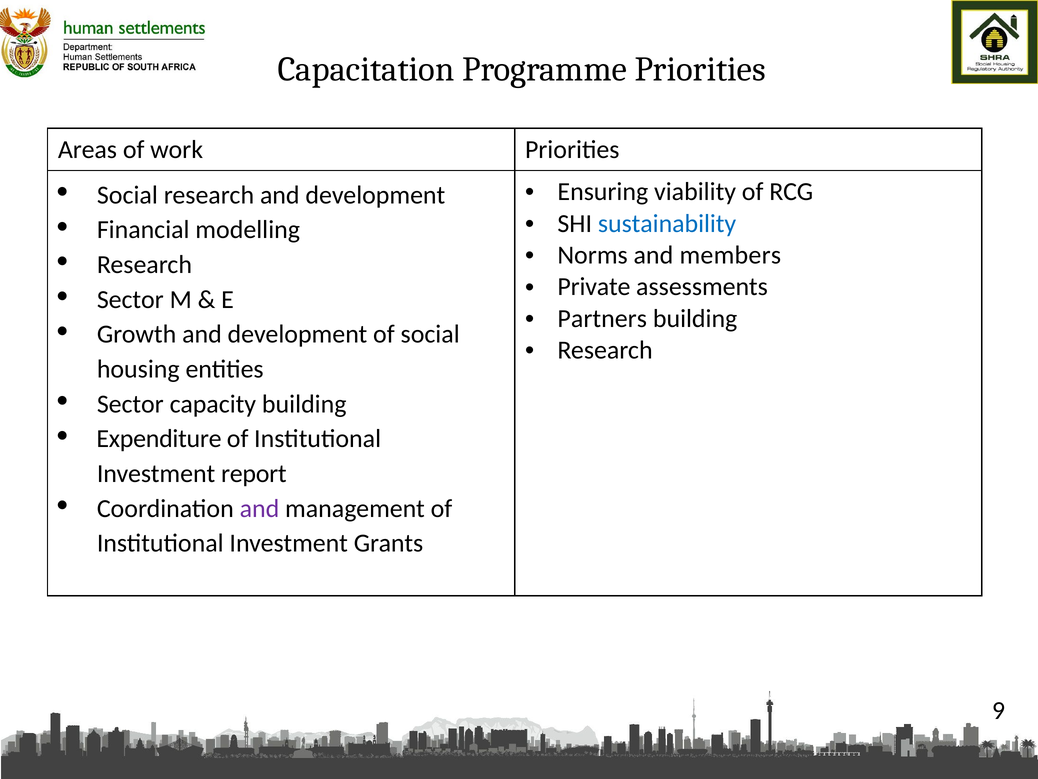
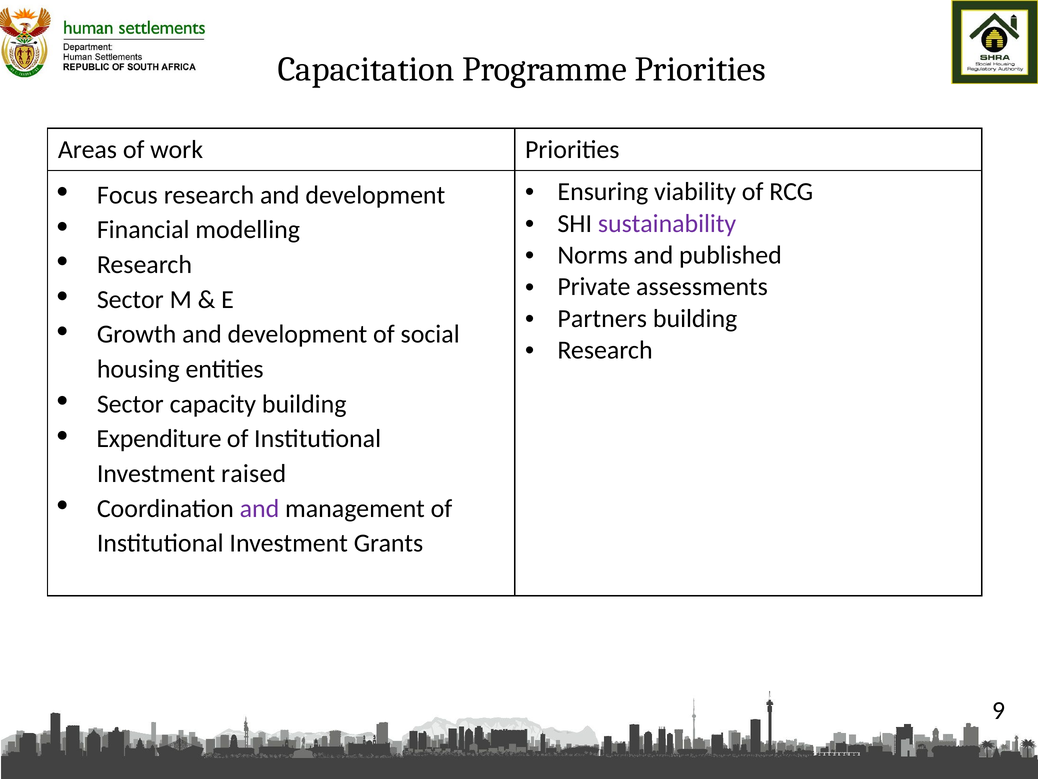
Social: Social -> Focus (127, 195)
sustainability colour: blue -> purple (667, 223)
members: members -> published (730, 255)
report: report -> raised (254, 473)
